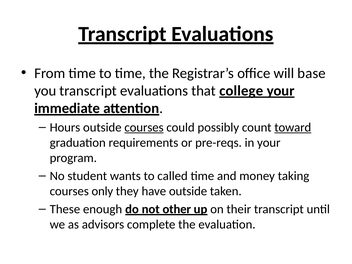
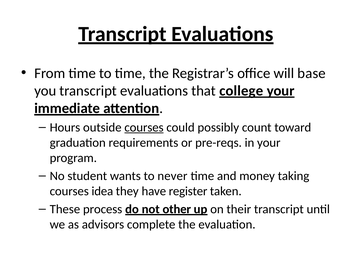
toward underline: present -> none (293, 127)
called: called -> never (172, 176)
only: only -> idea (102, 191)
have outside: outside -> register (188, 191)
enough: enough -> process (103, 209)
